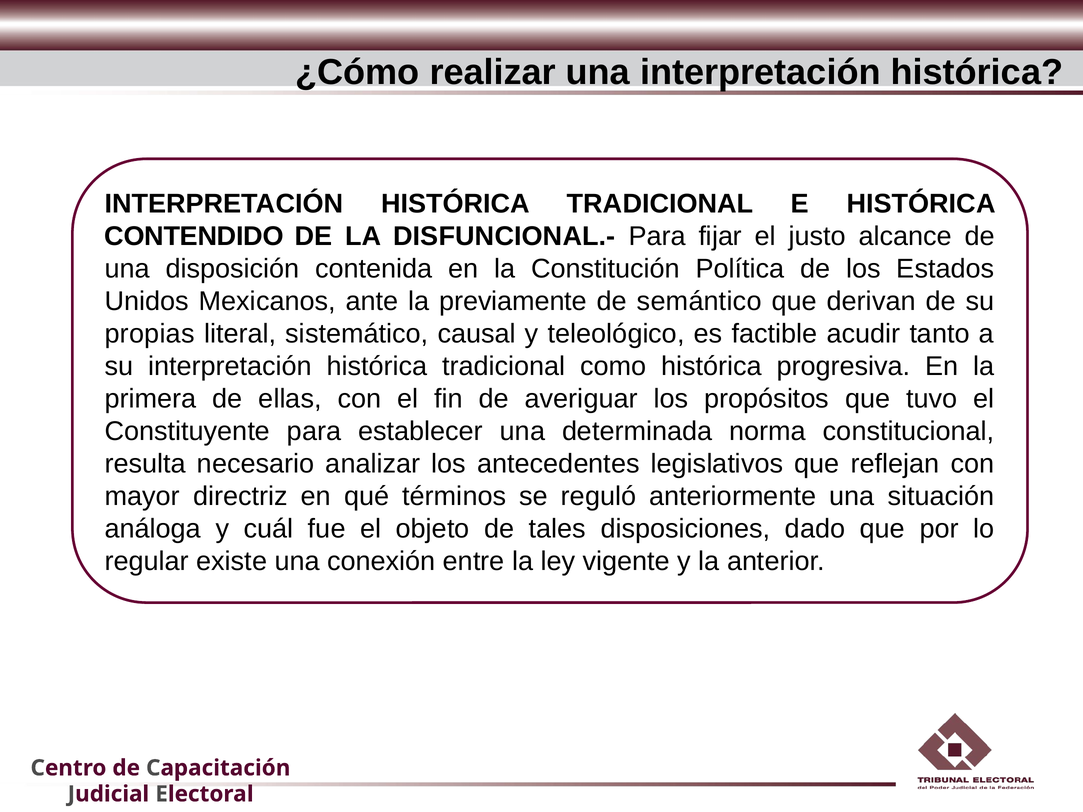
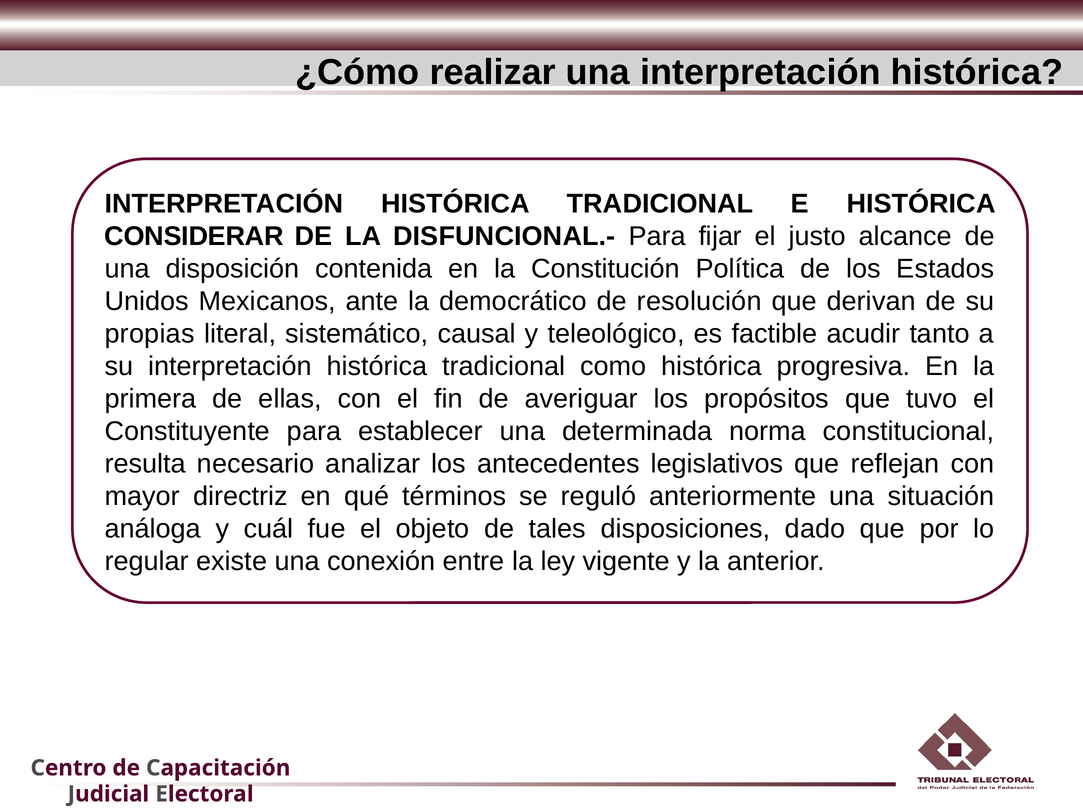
CONTENDIDO: CONTENDIDO -> CONSIDERAR (194, 236)
previamente: previamente -> democrático (513, 301)
semántico: semántico -> resolución (699, 301)
